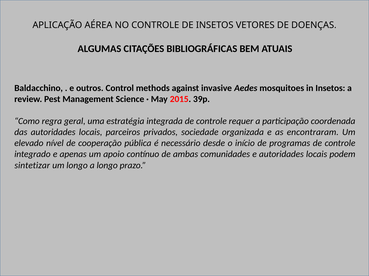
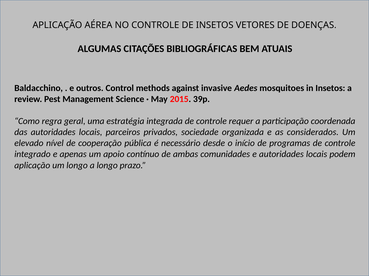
encontraram: encontraram -> considerados (313, 132)
sintetizar: sintetizar -> aplicação (32, 166)
